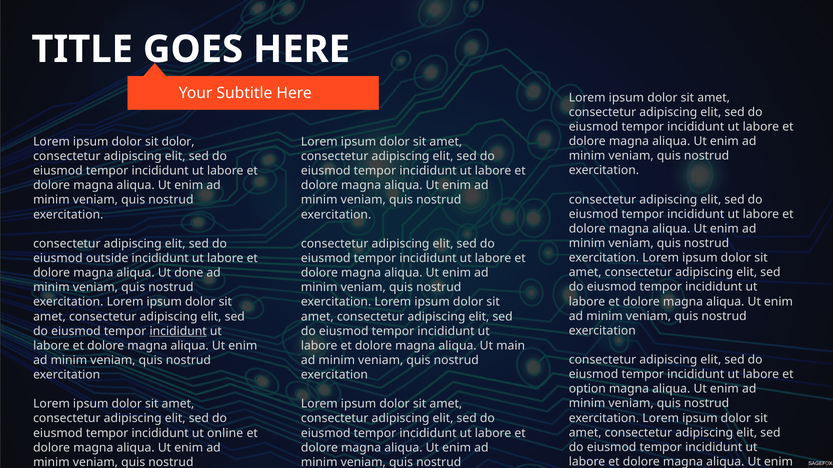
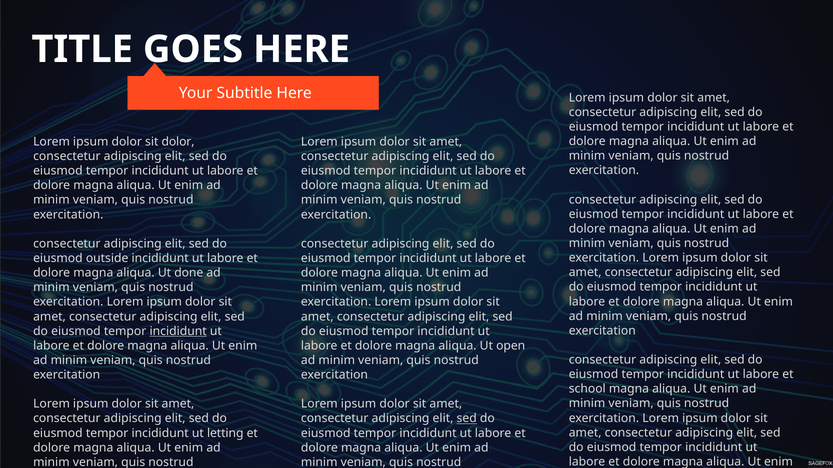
main: main -> open (511, 346)
option: option -> school (587, 389)
sed underline: none -> present (467, 419)
online: online -> letting (225, 434)
